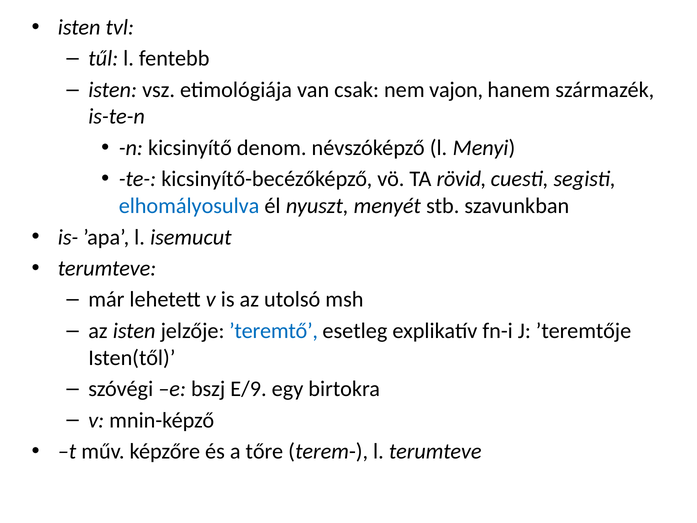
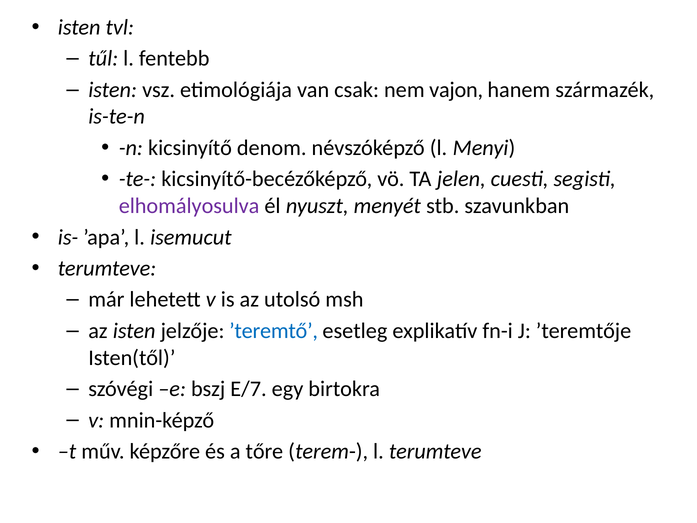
rövid: rövid -> jelen (461, 179)
elhomályosulva colour: blue -> purple (189, 206)
E/9: E/9 -> E/7 (248, 389)
